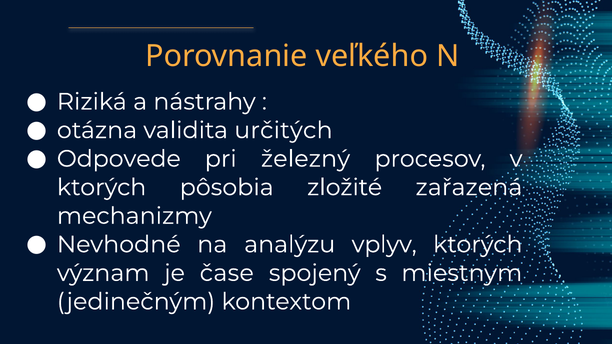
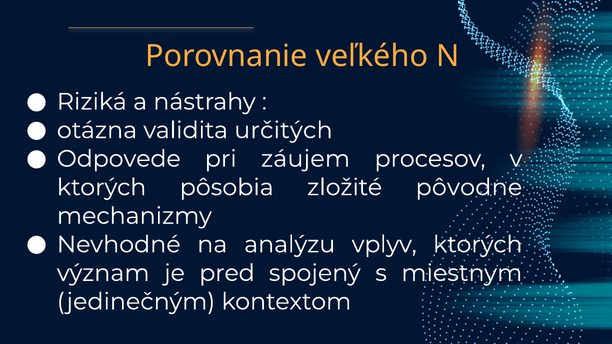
železný: železný -> záujem (305, 159)
zařazená: zařazená -> pôvodne (469, 188)
čase: čase -> pred (227, 273)
